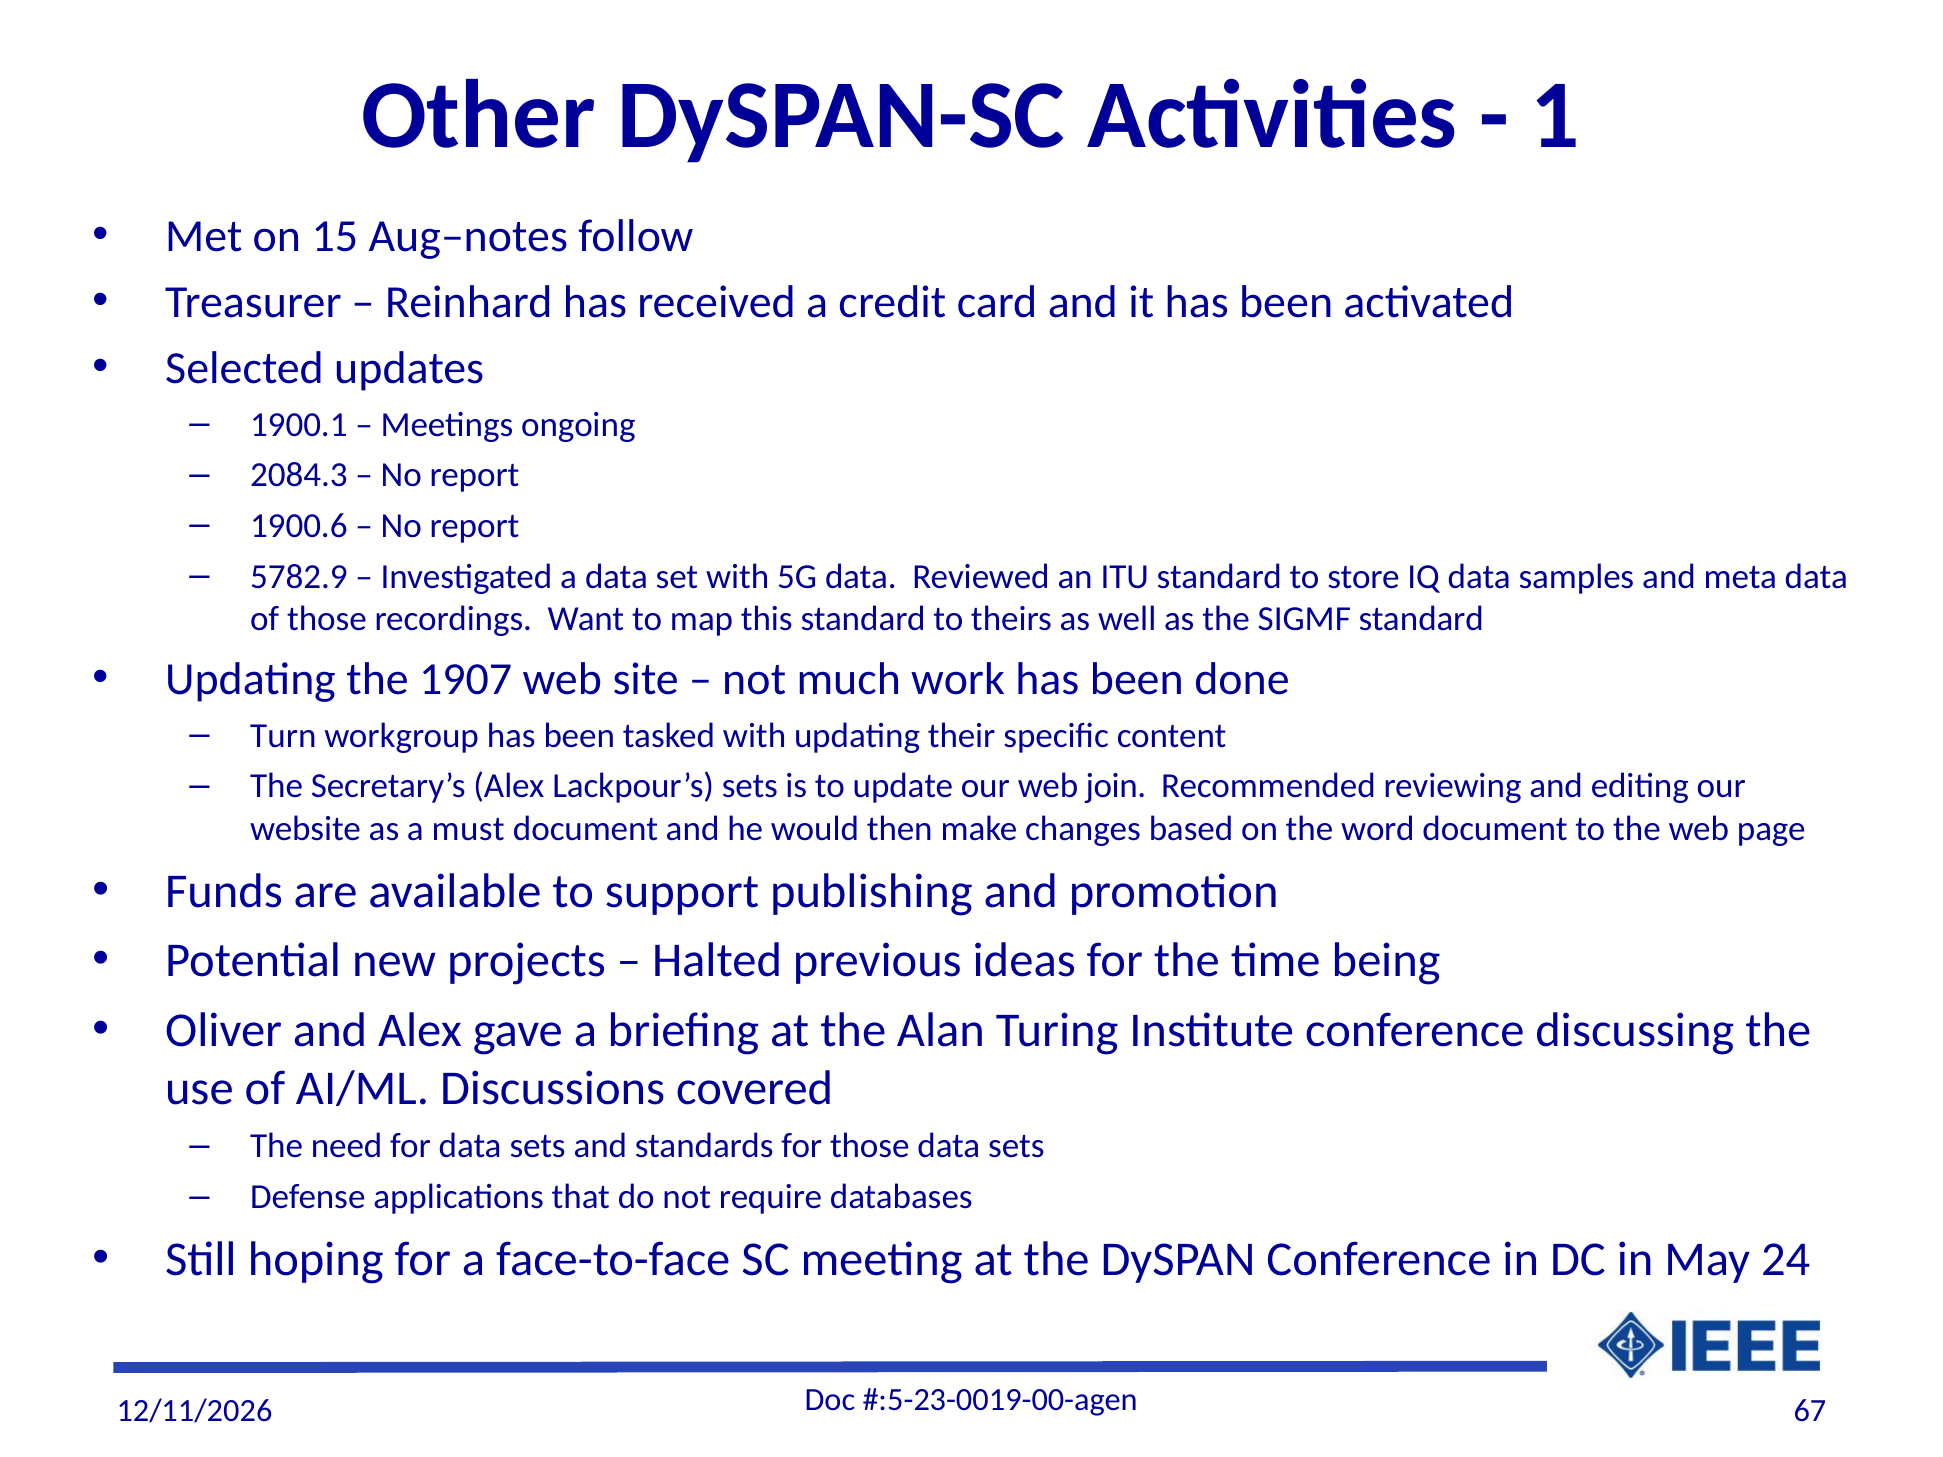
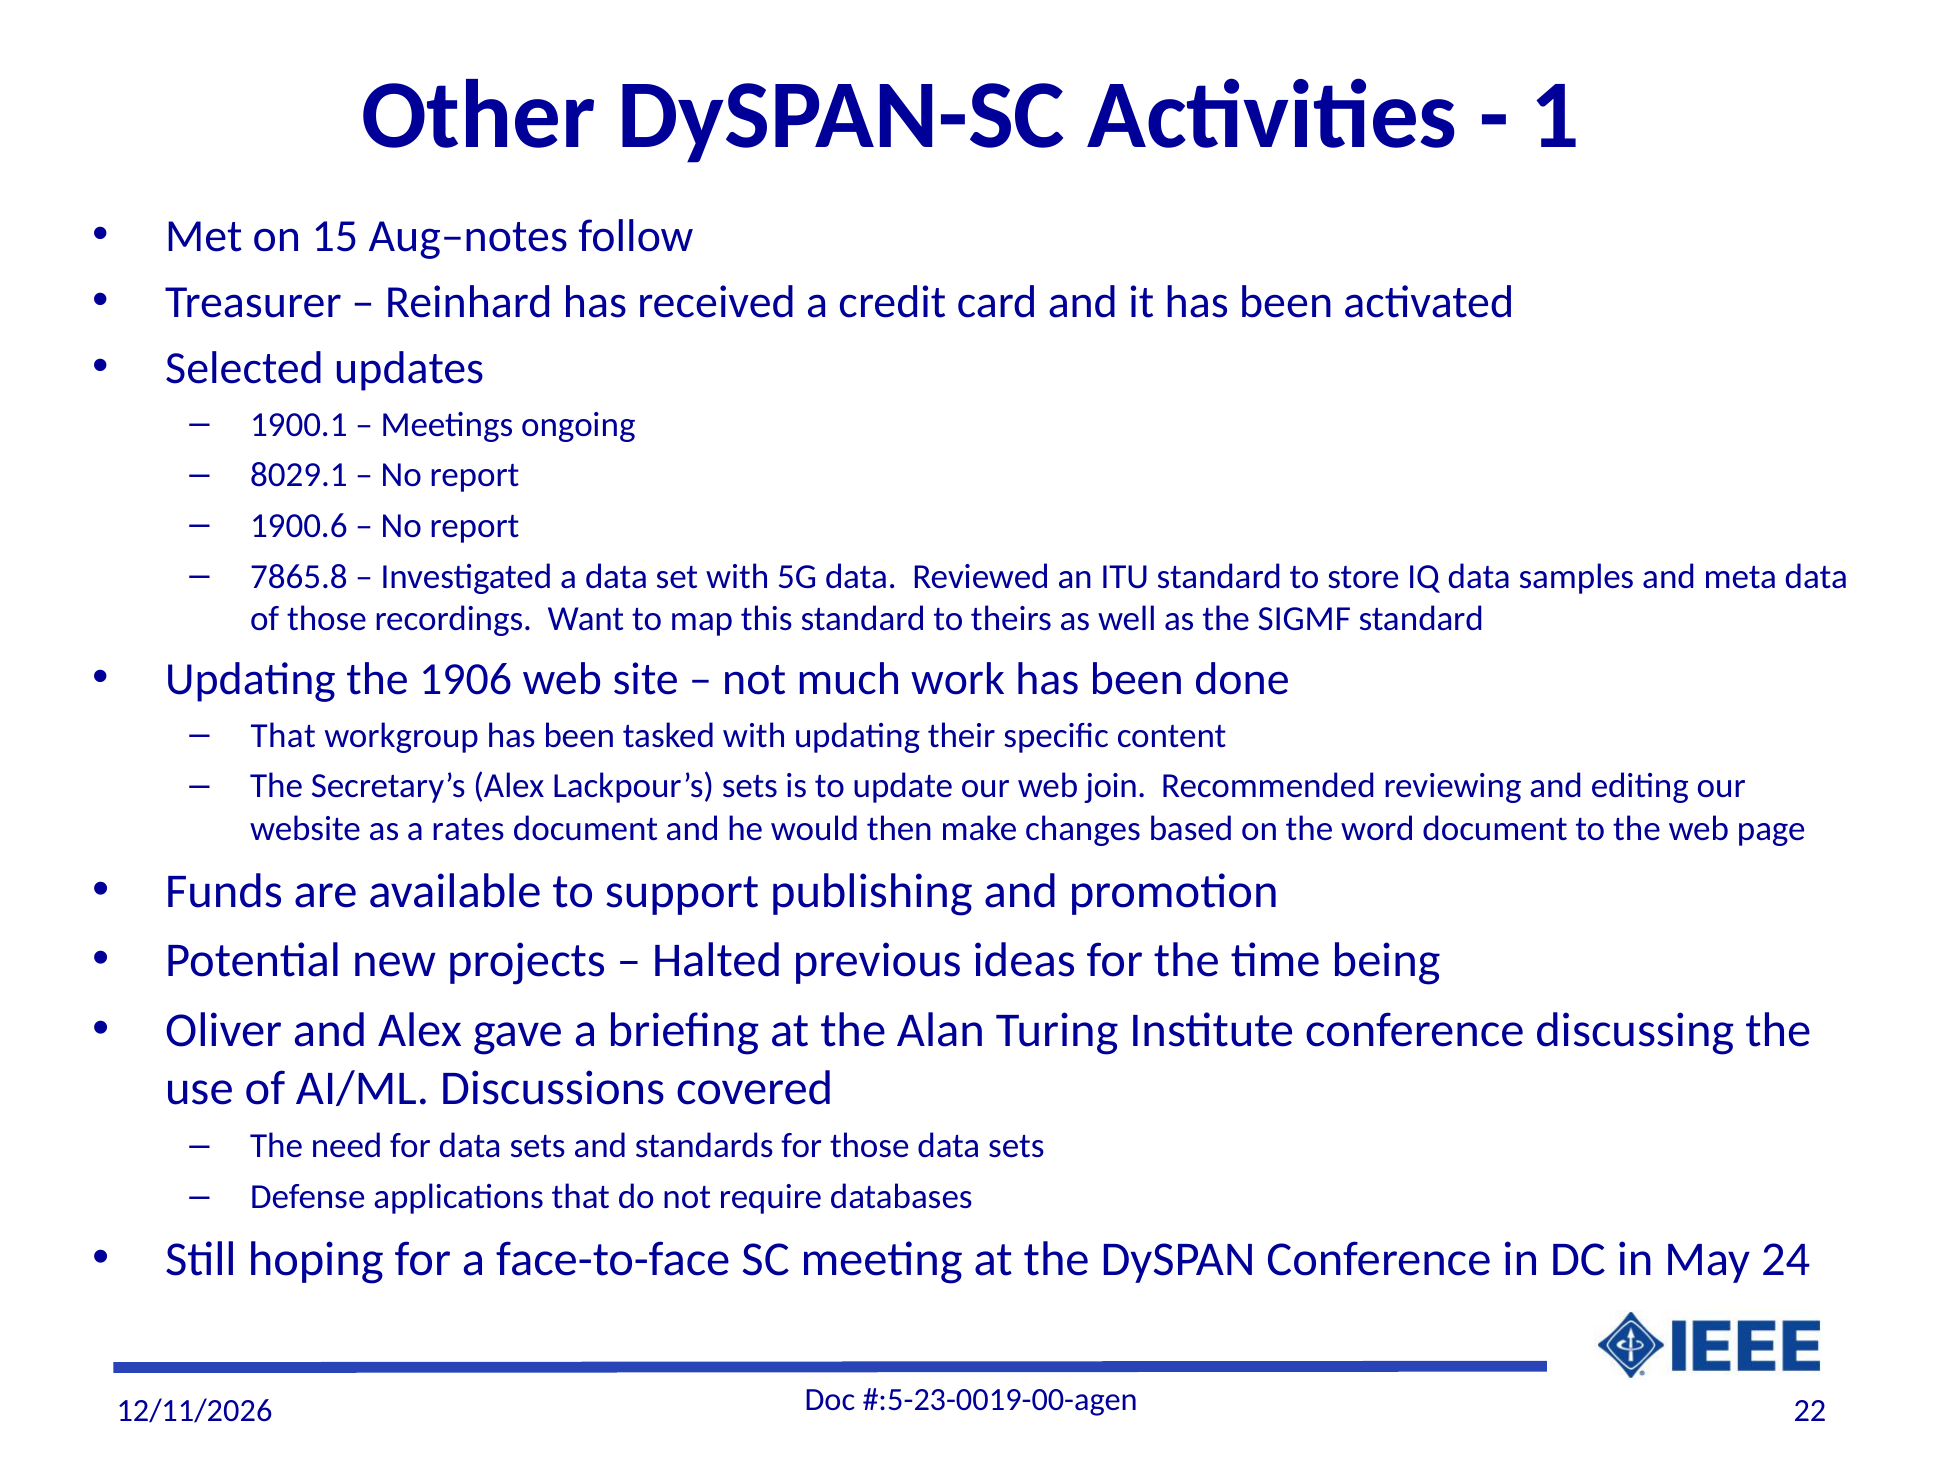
2084.3: 2084.3 -> 8029.1 (299, 475)
5782.9: 5782.9 -> 7865.8 (299, 577)
1907: 1907 -> 1906 (466, 679)
Turn: Turn -> That (283, 736)
must: must -> rates (468, 829)
67: 67 -> 22 (1810, 1411)
